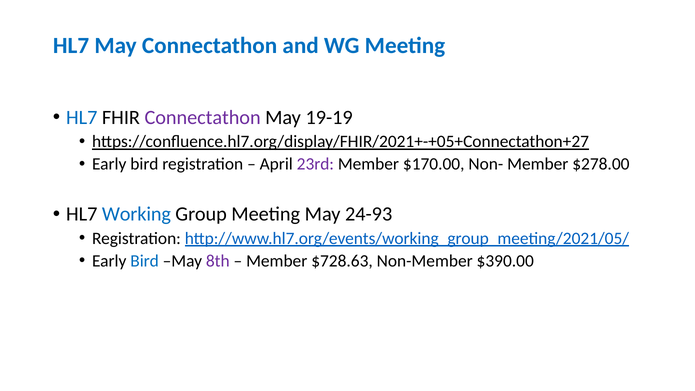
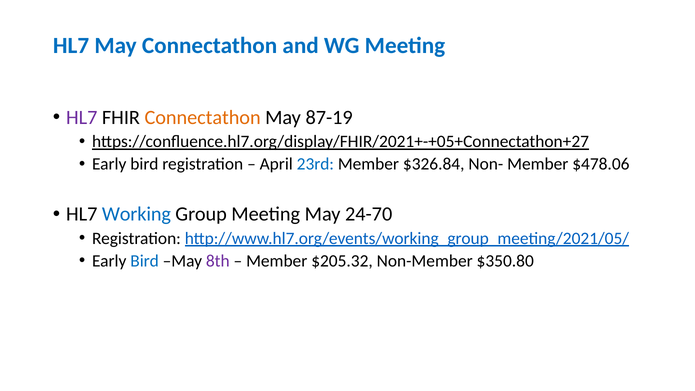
HL7 colour: blue -> purple (82, 118)
Connectathon colour: purple -> orange (203, 118)
19-19: 19-19 -> 87-19 (329, 118)
23rd colour: purple -> blue (315, 164)
$170.00: $170.00 -> $326.84 (434, 164)
$278.00: $278.00 -> $478.06 (601, 164)
24-93: 24-93 -> 24-70 (369, 214)
$728.63: $728.63 -> $205.32 (342, 261)
$390.00: $390.00 -> $350.80 (505, 261)
